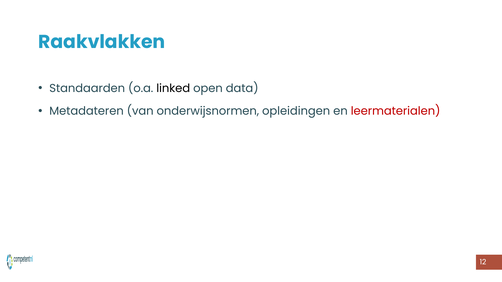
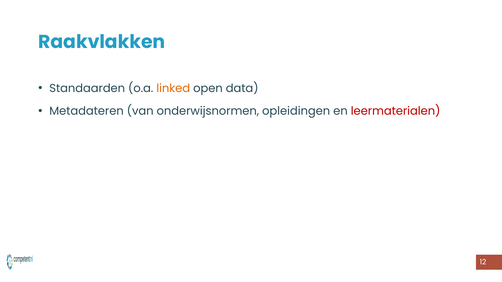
linked colour: black -> orange (173, 89)
